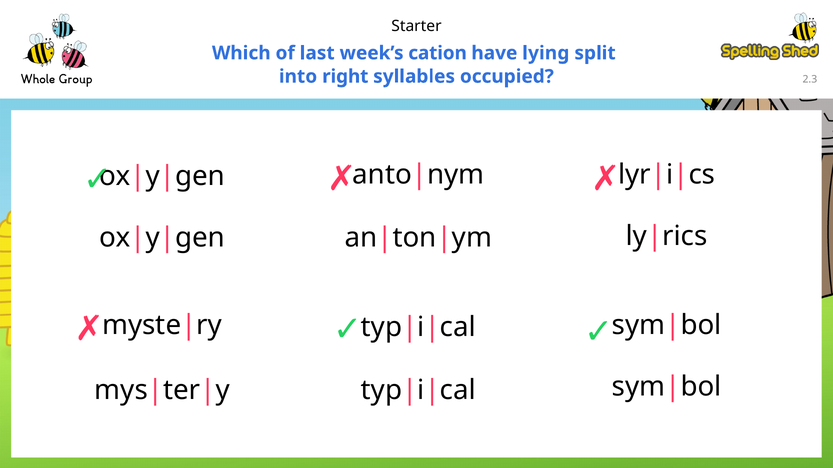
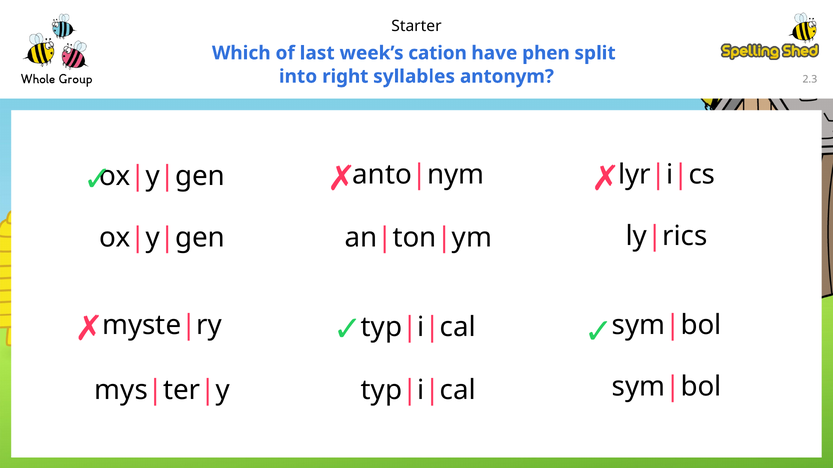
lying: lying -> phen (546, 53)
occupied: occupied -> antonym (507, 77)
